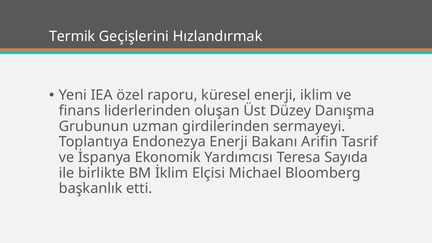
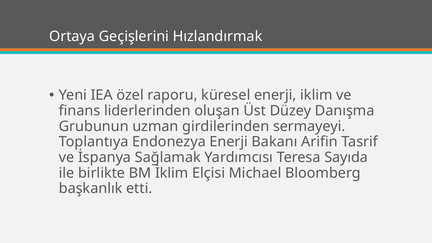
Termik: Termik -> Ortaya (72, 36)
Ekonomik: Ekonomik -> Sağlamak (168, 157)
